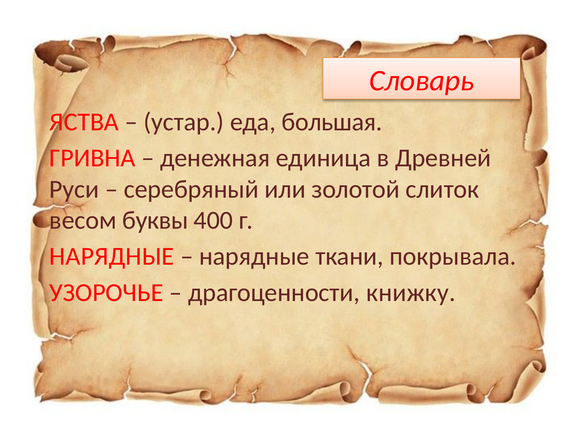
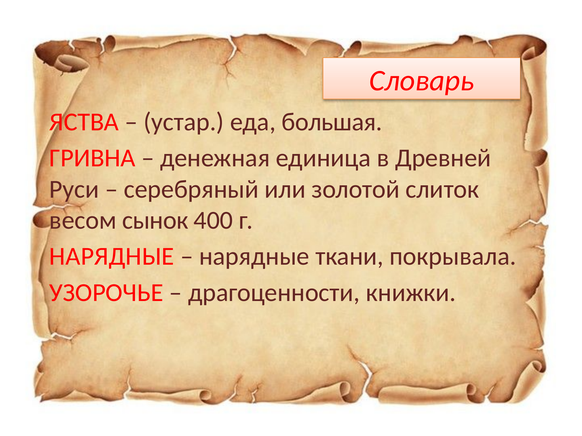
буквы: буквы -> сынок (155, 220)
книжку: книжку -> книжки (411, 293)
